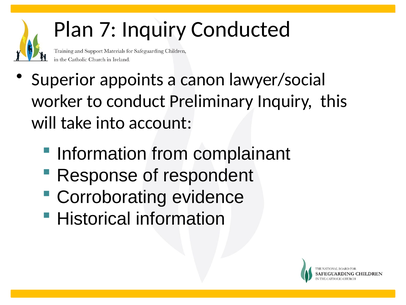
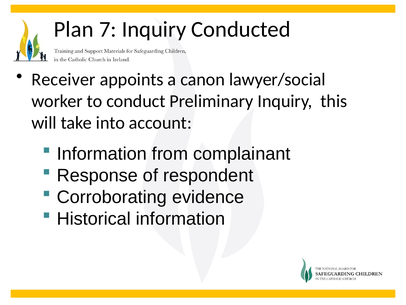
Superior: Superior -> Receiver (63, 79)
